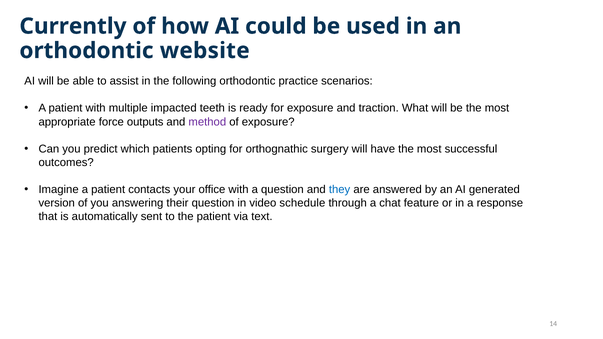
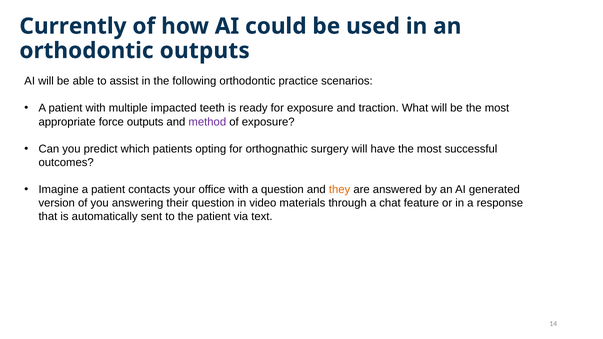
orthodontic website: website -> outputs (205, 51)
they colour: blue -> orange (340, 190)
schedule: schedule -> materials (302, 203)
